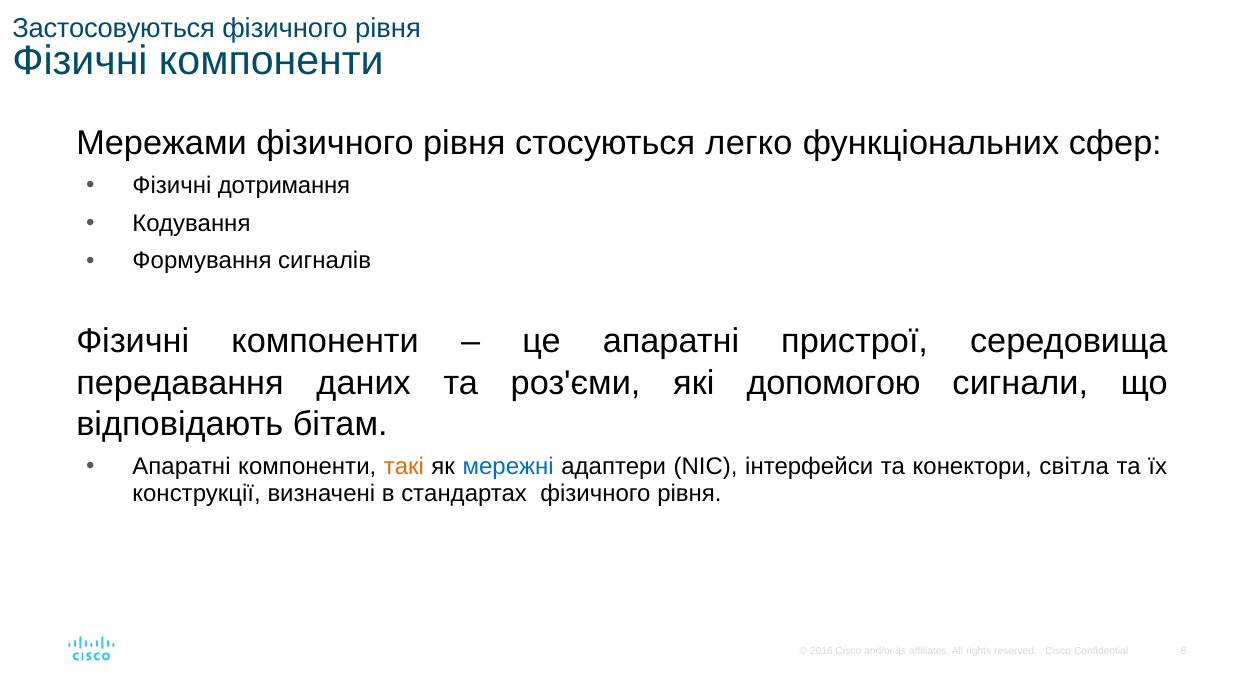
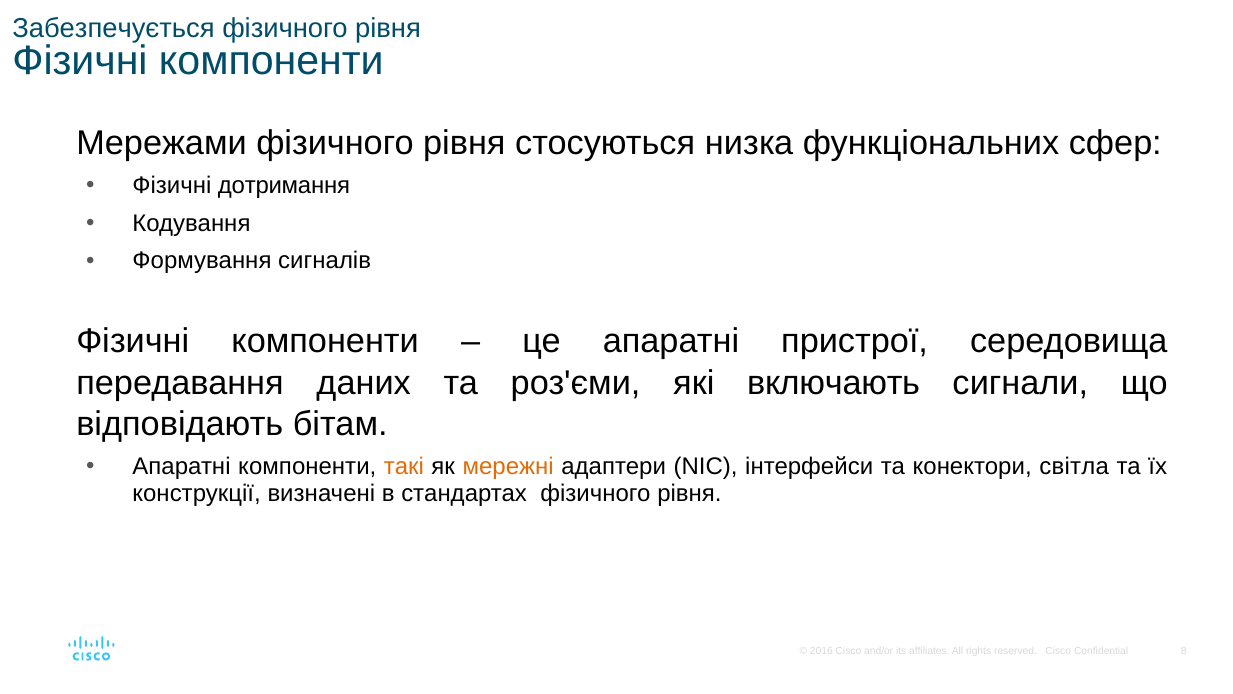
Застосовуються: Застосовуються -> Забезпечується (114, 28)
легко: легко -> низка (749, 143)
допомогою: допомогою -> включають (834, 383)
мережні colour: blue -> orange (508, 466)
